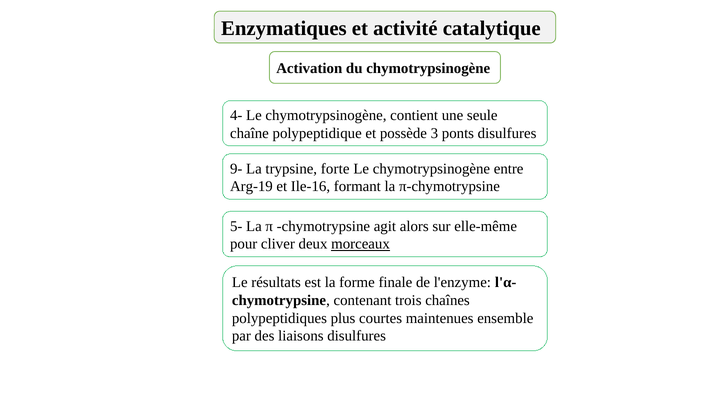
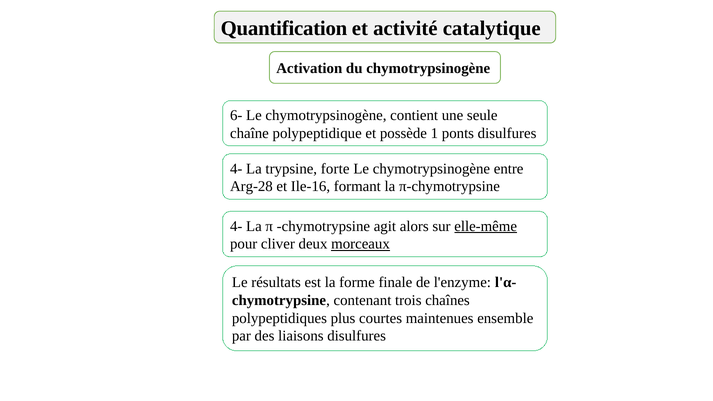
Enzymatiques: Enzymatiques -> Quantification (284, 29)
4-: 4- -> 6- (236, 115)
3: 3 -> 1 (434, 133)
9-: 9- -> 4- (236, 169)
Arg-19: Arg-19 -> Arg-28 (251, 186)
5-: 5- -> 4- (236, 226)
elle-même underline: none -> present (486, 226)
